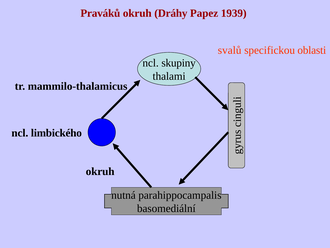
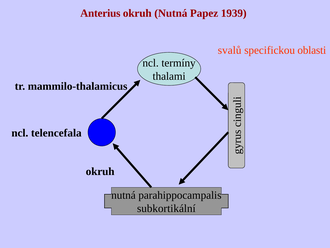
Praváků: Praváků -> Anterius (100, 13)
okruh Dráhy: Dráhy -> Nutná (171, 13)
skupiny: skupiny -> termíny (179, 63)
limbického: limbického -> telencefala (56, 133)
basomediální: basomediální -> subkortikální (166, 208)
